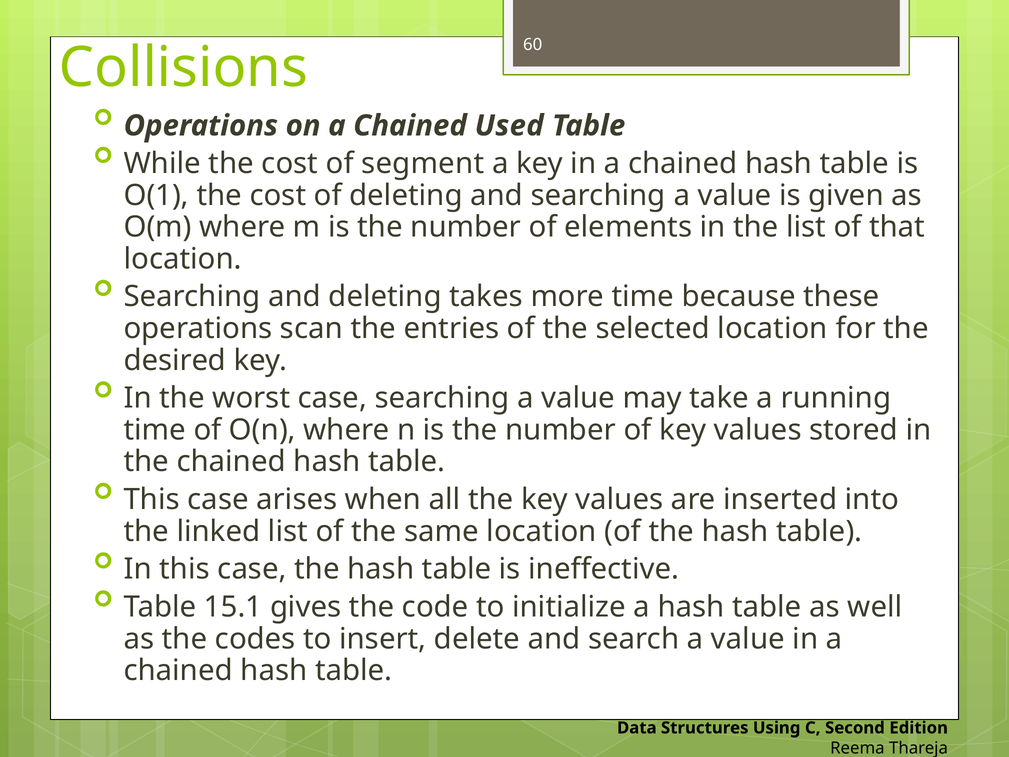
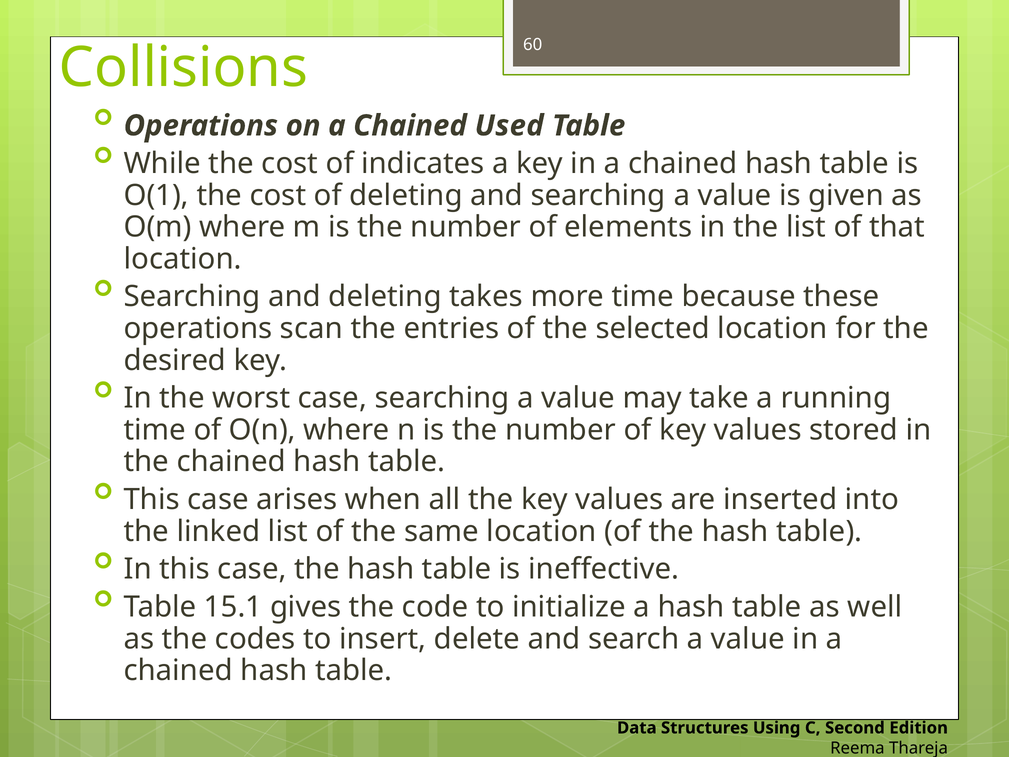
segment: segment -> indicates (423, 163)
